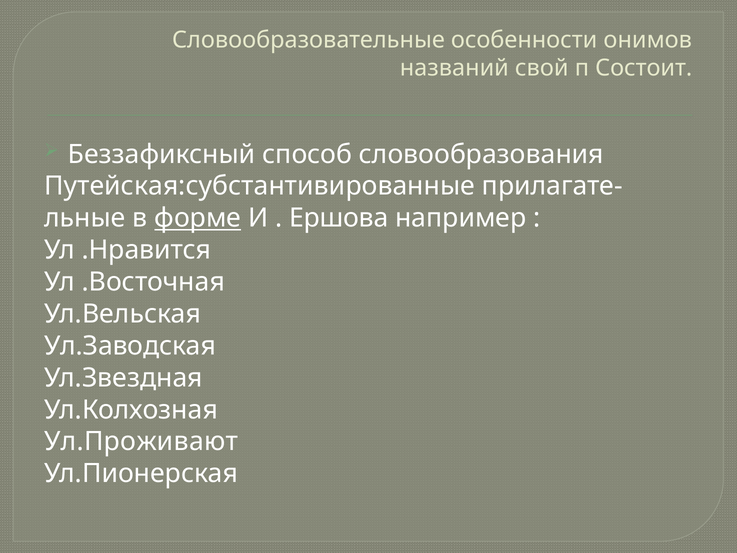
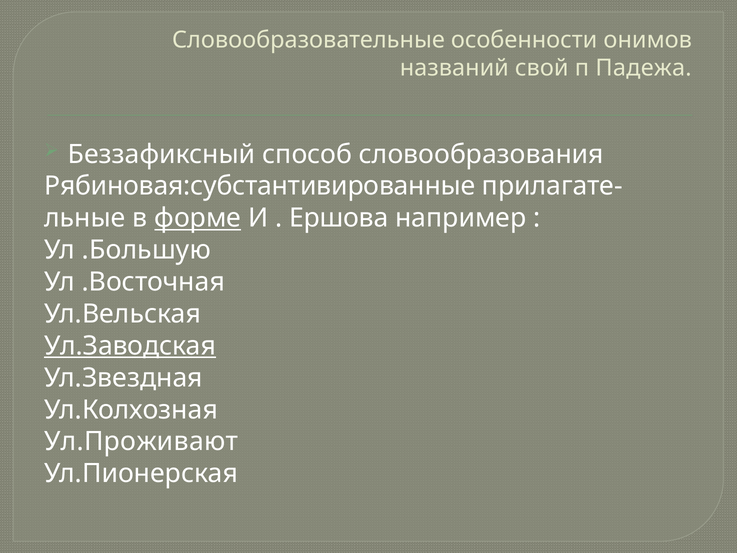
Состоит: Состоит -> Падежа (644, 68)
Путейская:субстантивированные: Путейская:субстантивированные -> Рябиновая:субстантивированные (260, 186)
.Нравится: .Нравится -> .Большую (146, 250)
Ул.Заводская underline: none -> present (130, 346)
